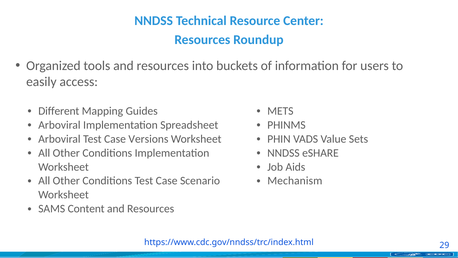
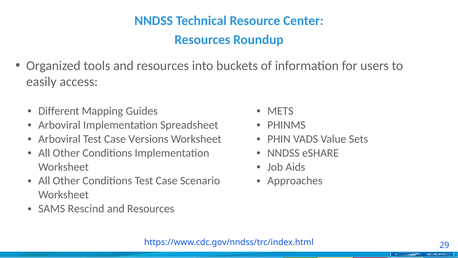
Mechanism: Mechanism -> Approaches (295, 181)
Content: Content -> Rescind (86, 209)
